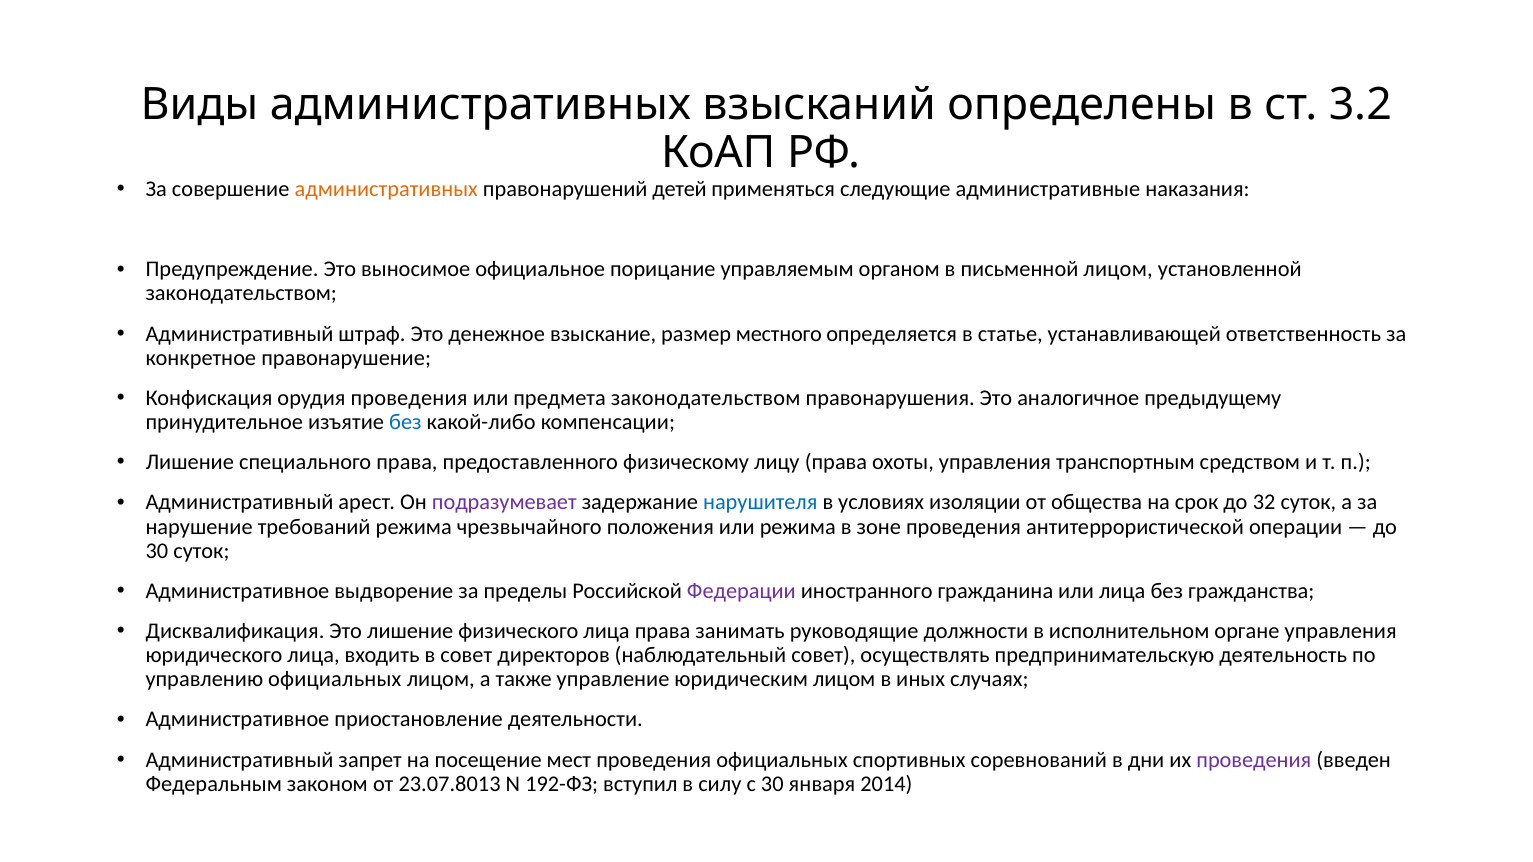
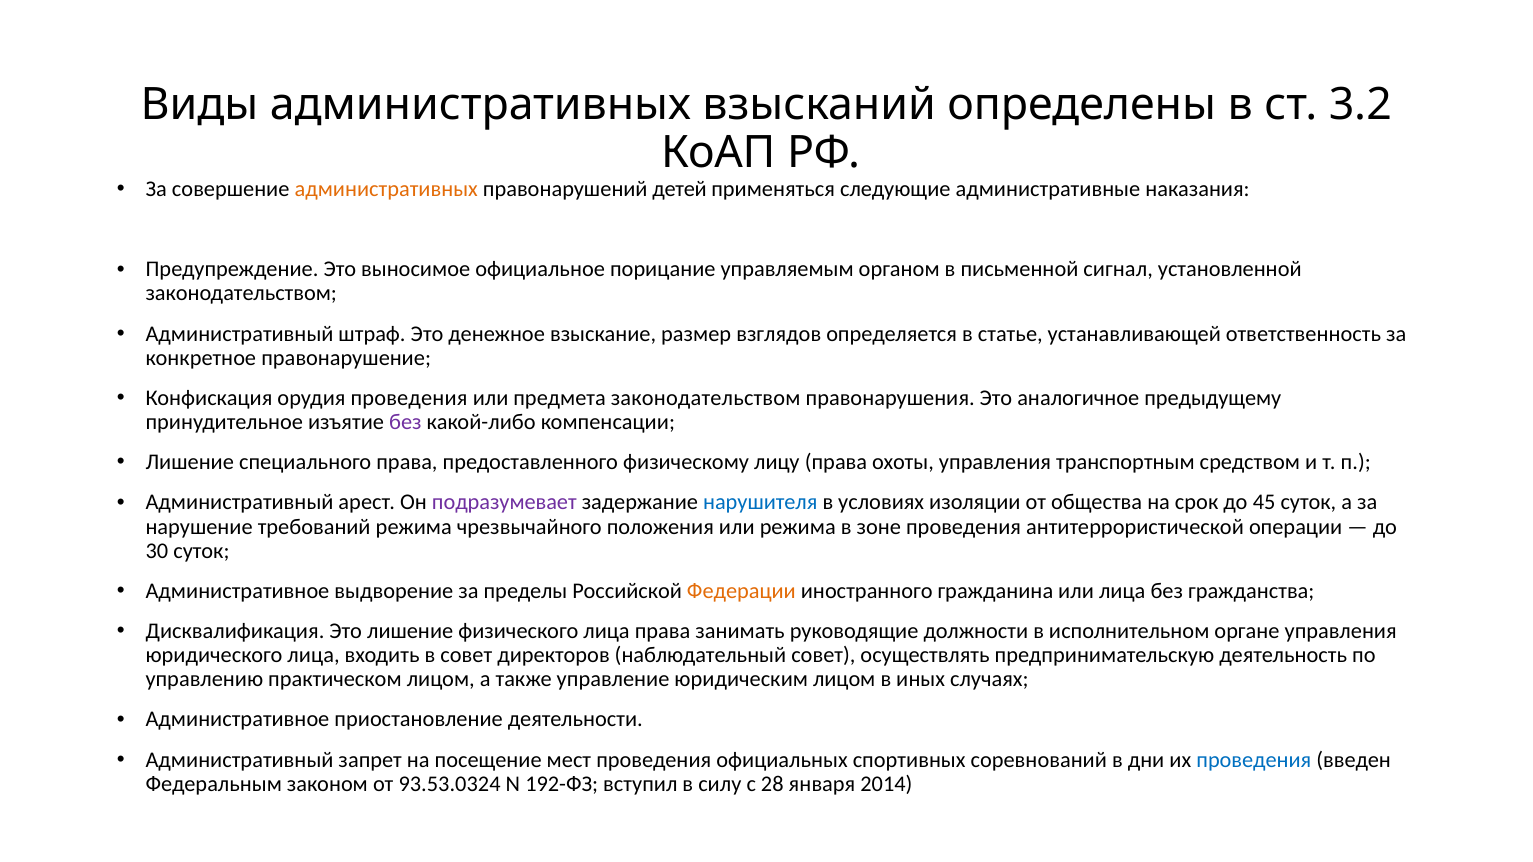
письменной лицом: лицом -> сигнал (1118, 270)
местного: местного -> взглядов (779, 334)
без colour: blue -> purple (405, 422)
32: 32 -> 45 (1264, 503)
Федерации colour: purple -> orange (741, 591)
управлению официальных: официальных -> практическом (335, 680)
проведения colour: purple -> blue (1254, 760)
23.07.8013: 23.07.8013 -> 93.53.0324 (450, 784)
с 30: 30 -> 28 (772, 784)
